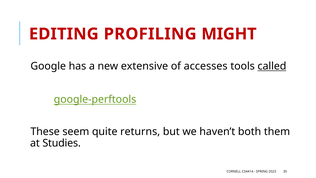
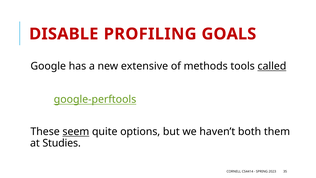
EDITING: EDITING -> DISABLE (64, 34)
MIGHT: MIGHT -> GOALS (229, 34)
accesses: accesses -> methods (206, 66)
seem underline: none -> present (76, 132)
returns: returns -> options (140, 132)
